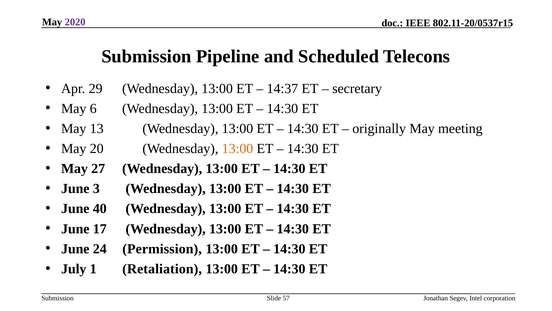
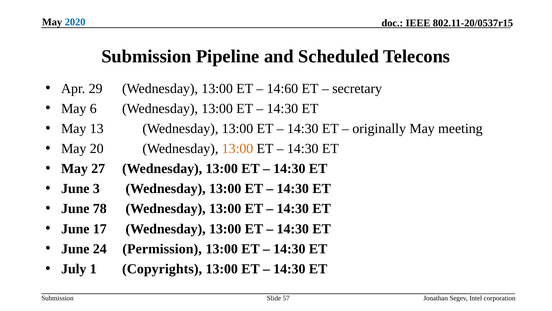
2020 colour: purple -> blue (75, 22)
14:37: 14:37 -> 14:60 (282, 88)
40: 40 -> 78 (100, 208)
Retaliation: Retaliation -> Copyrights (162, 268)
